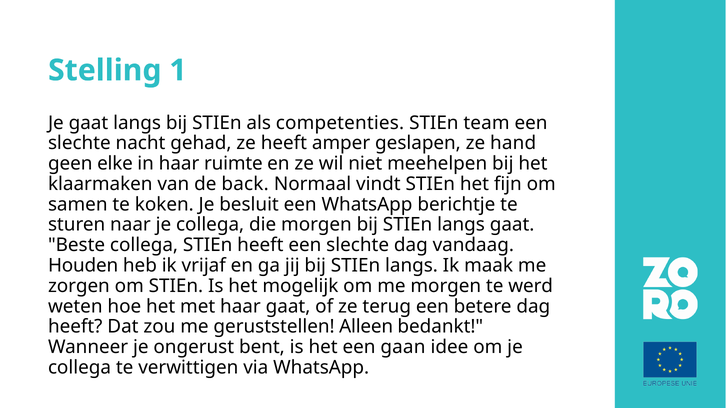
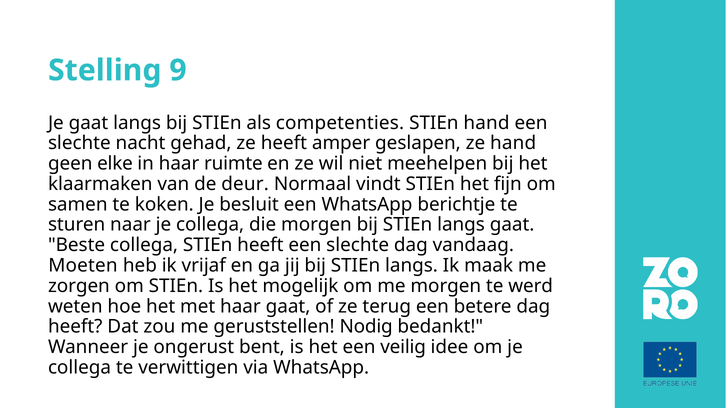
1: 1 -> 9 (178, 70)
STIEn team: team -> hand (486, 123)
back: back -> deur (245, 184)
Houden: Houden -> Moeten (83, 266)
Alleen: Alleen -> Nodig (366, 327)
gaan: gaan -> veilig (403, 347)
